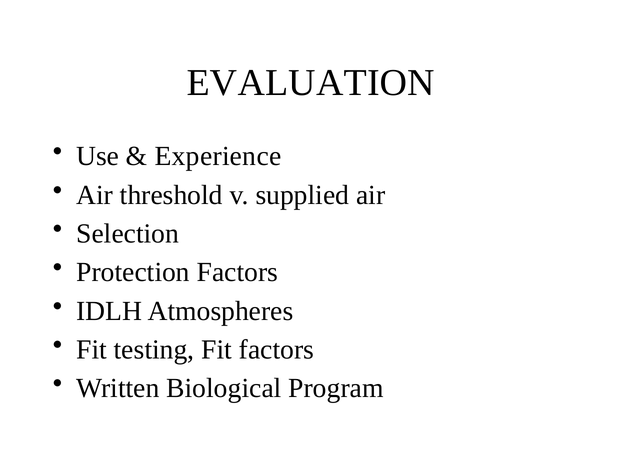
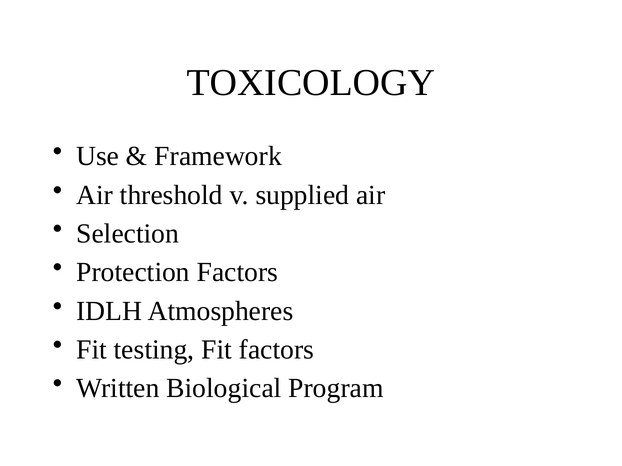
EVALUATION: EVALUATION -> TOXICOLOGY (311, 83)
Experience: Experience -> Framework (218, 156)
